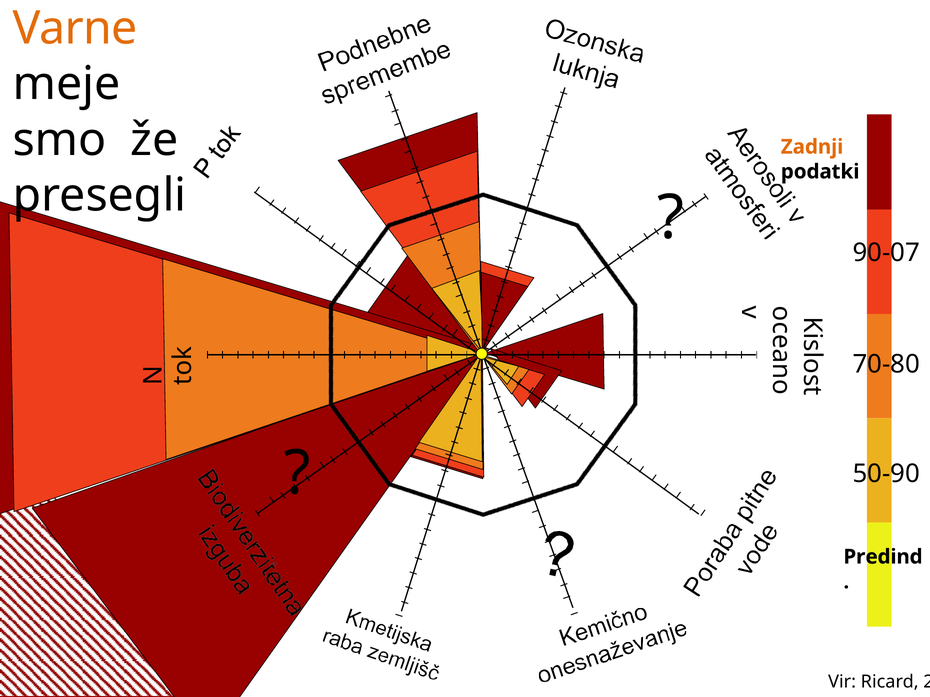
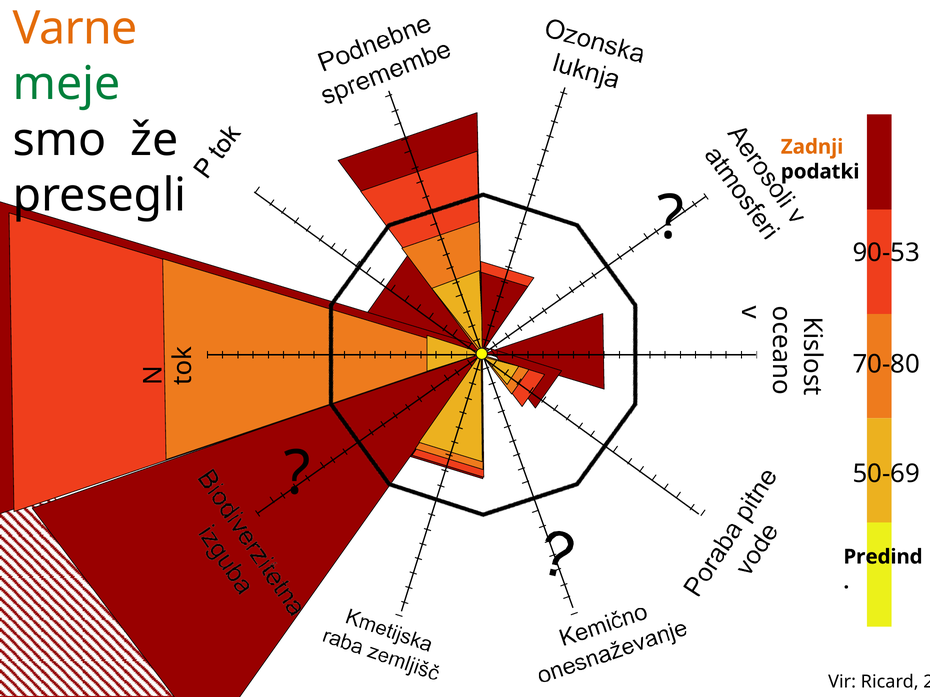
meje colour: black -> green (67, 84)
90-07: 90-07 -> 90-53 (886, 253)
50-90: 50-90 -> 50-69 (886, 474)
